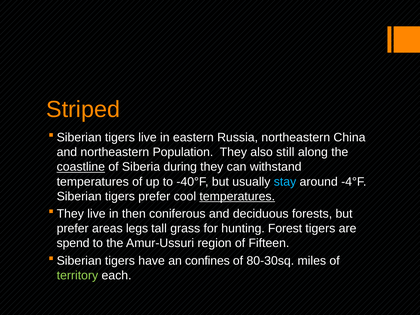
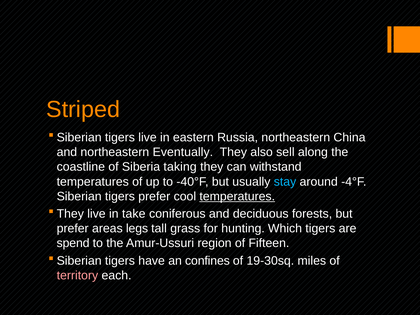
Population: Population -> Eventually (183, 152)
still: still -> sell (285, 152)
coastline underline: present -> none (81, 167)
during: during -> taking (180, 167)
then: then -> take (134, 214)
Forest: Forest -> Which (285, 229)
80-30sq: 80-30sq -> 19-30sq (270, 261)
territory colour: light green -> pink (77, 275)
